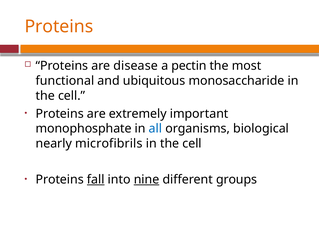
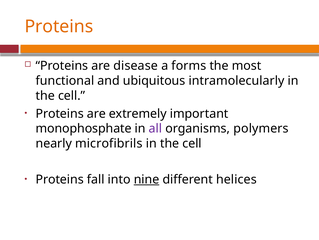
pectin: pectin -> forms (189, 66)
monosaccharide: monosaccharide -> intramolecularly (236, 81)
all colour: blue -> purple (155, 128)
biological: biological -> polymers (261, 128)
fall underline: present -> none (96, 179)
groups: groups -> helices (236, 179)
